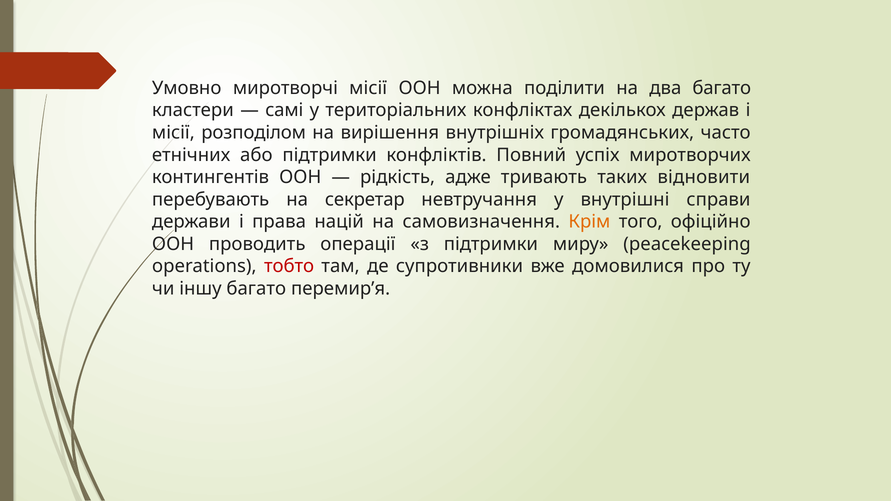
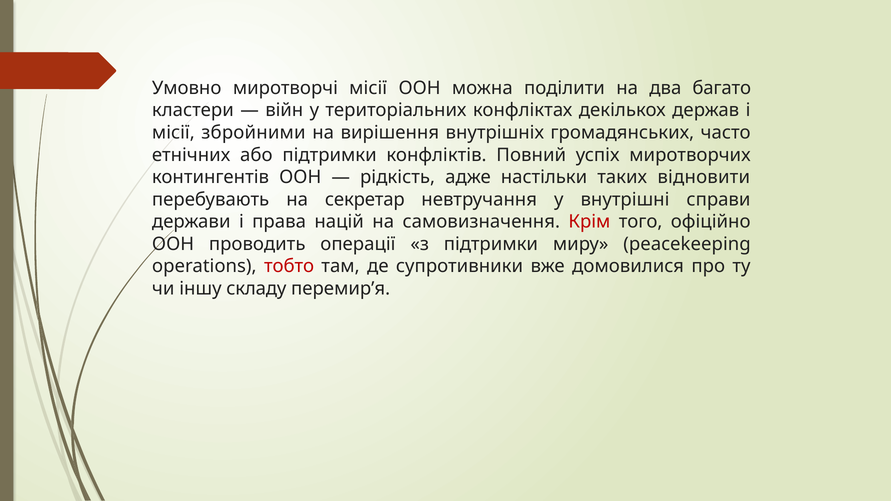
самі: самі -> війн (284, 110)
розподілом: розподілом -> збройними (253, 133)
тривають: тривають -> настільки (544, 177)
Крім colour: orange -> red (589, 222)
іншу багато: багато -> складу (256, 289)
